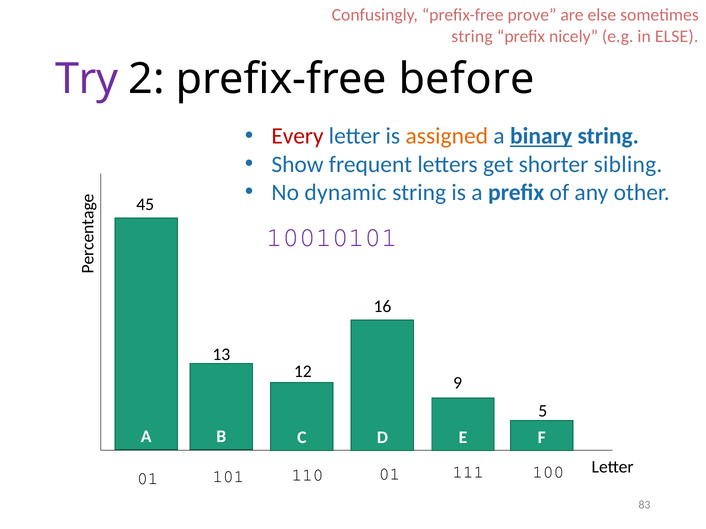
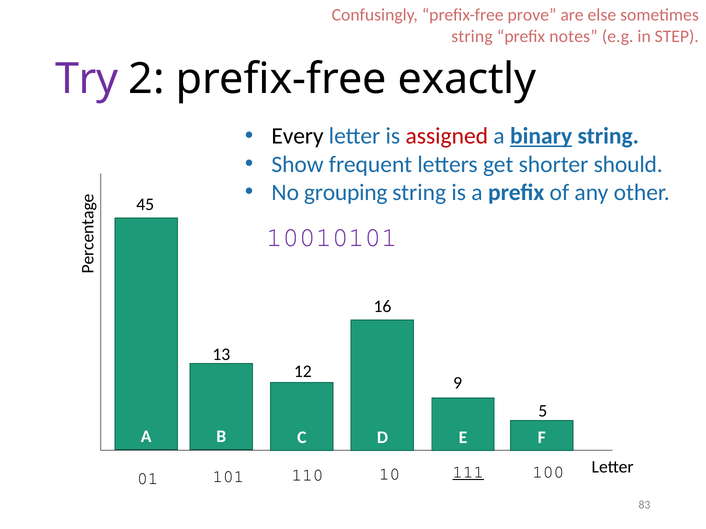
nicely: nicely -> notes (573, 36)
in ELSE: ELSE -> STEP (677, 36)
before: before -> exactly (467, 79)
Every colour: red -> black (297, 136)
assigned colour: orange -> red (447, 136)
sibling: sibling -> should (628, 164)
dynamic: dynamic -> grouping (346, 193)
111 underline: none -> present (468, 473)
01 01: 01 -> 10 (390, 474)
